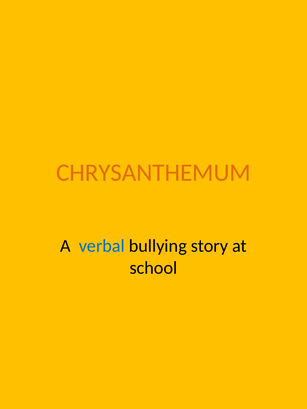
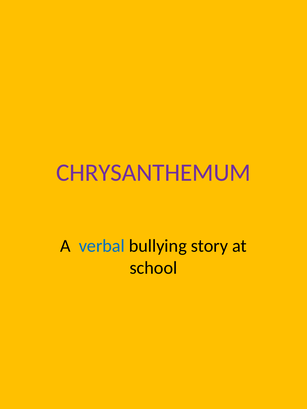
CHRYSANTHEMUM colour: orange -> purple (153, 173)
